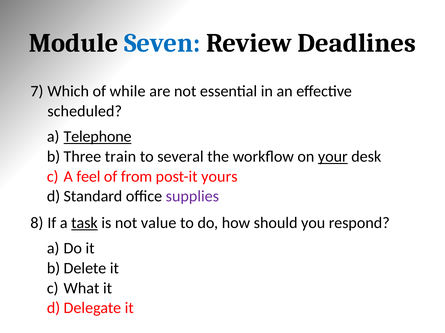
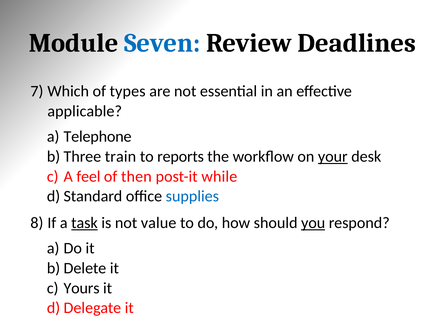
while: while -> types (128, 92)
scheduled: scheduled -> applicable (85, 111)
Telephone underline: present -> none (98, 137)
several: several -> reports (181, 157)
from: from -> then (136, 177)
yours: yours -> while (219, 177)
supplies colour: purple -> blue (192, 197)
you underline: none -> present (313, 223)
What: What -> Yours (82, 289)
